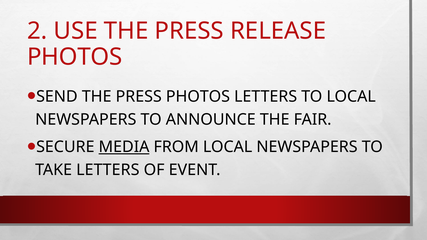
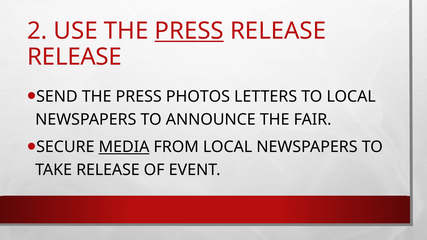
PRESS underline: none -> present (189, 31)
PHOTOS: PHOTOS -> RELEASE (75, 57)
TAKE LETTERS: LETTERS -> RELEASE (108, 170)
